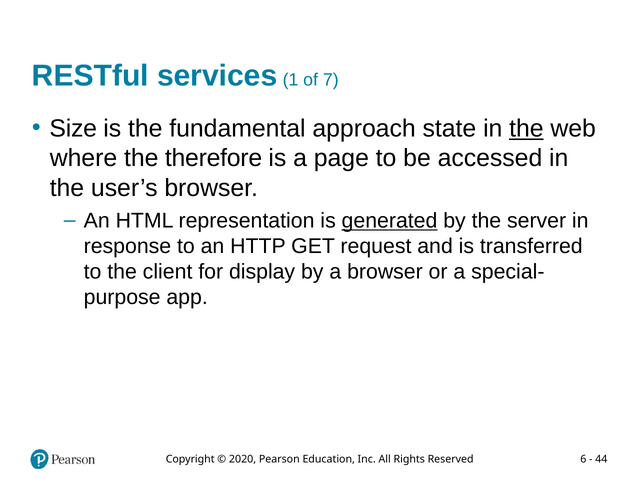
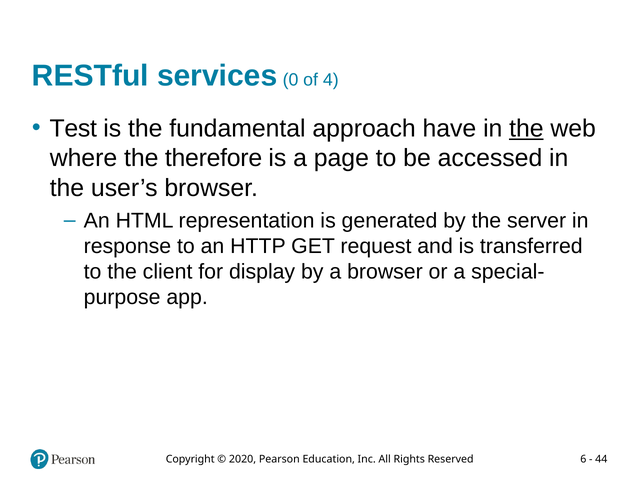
1: 1 -> 0 (290, 80)
7: 7 -> 4 (331, 80)
Size: Size -> Test (73, 128)
state: state -> have (449, 128)
generated underline: present -> none (390, 221)
